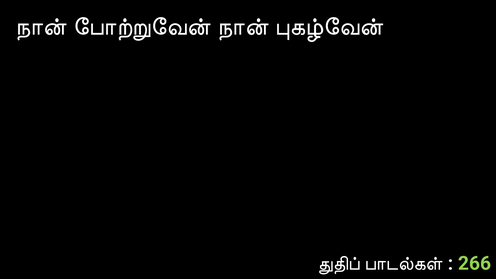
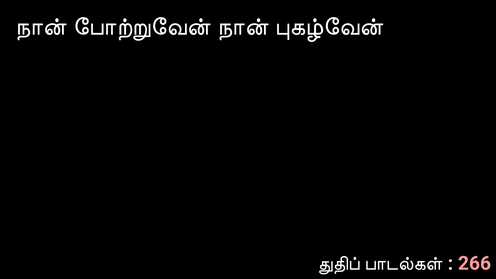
266 colour: light green -> pink (474, 263)
